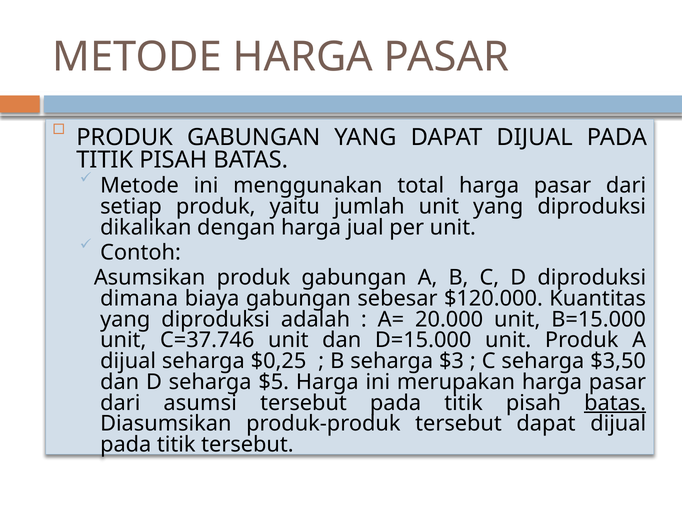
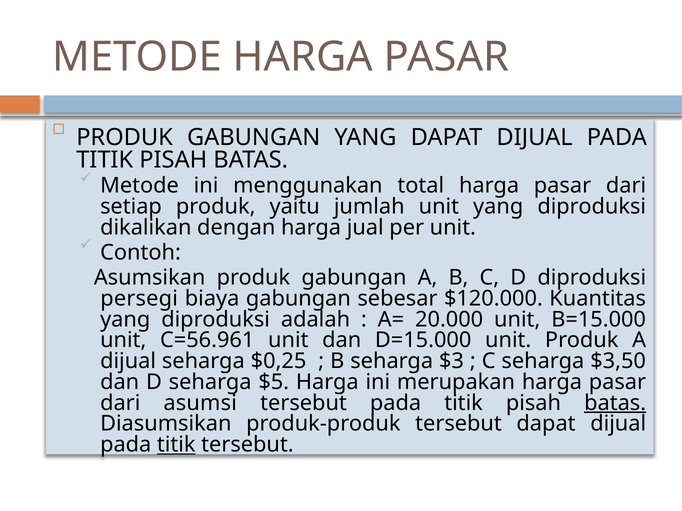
dimana: dimana -> persegi (139, 299)
C=37.746: C=37.746 -> C=56.961 (207, 341)
titik underline: none -> present (176, 445)
